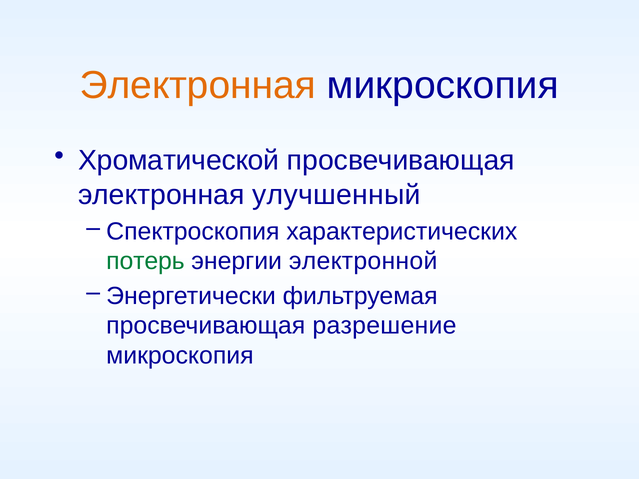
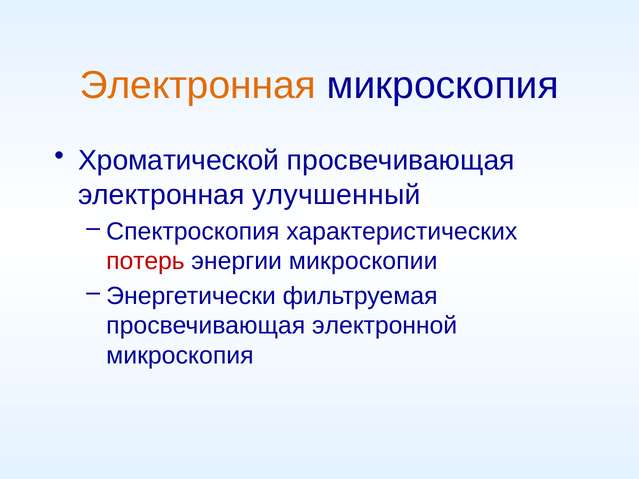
потерь colour: green -> red (145, 261)
электронной: электронной -> микроскопии (363, 261)
разрешение: разрешение -> электронной (385, 326)
